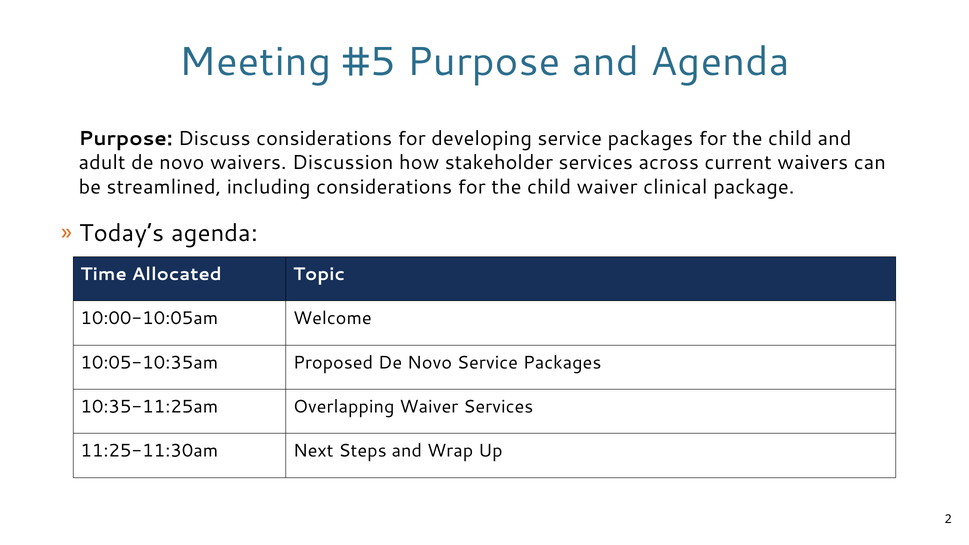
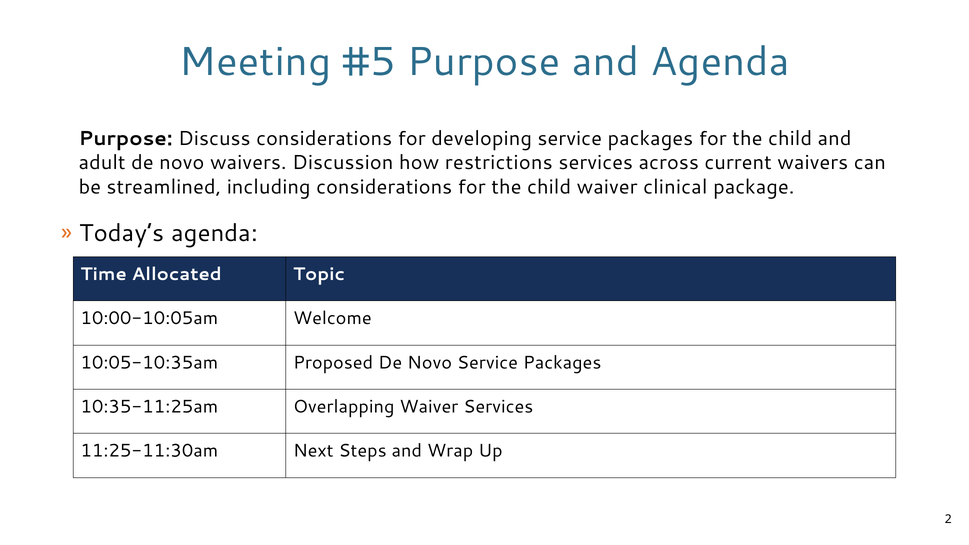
stakeholder: stakeholder -> restrictions (499, 163)
